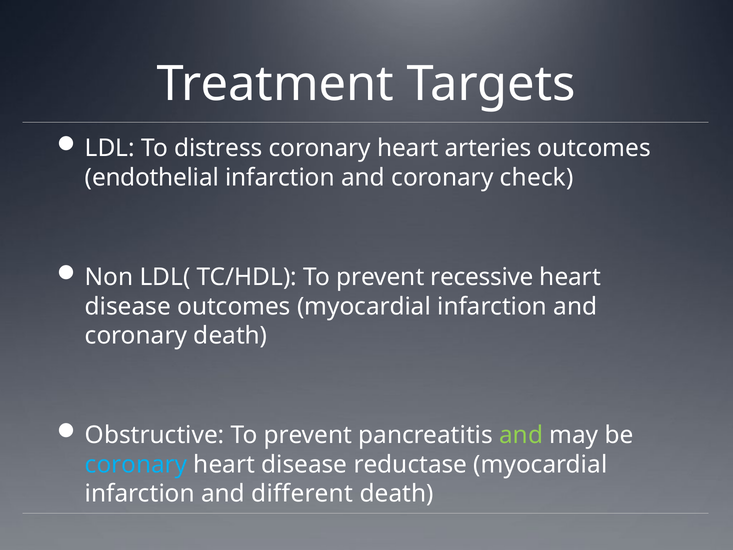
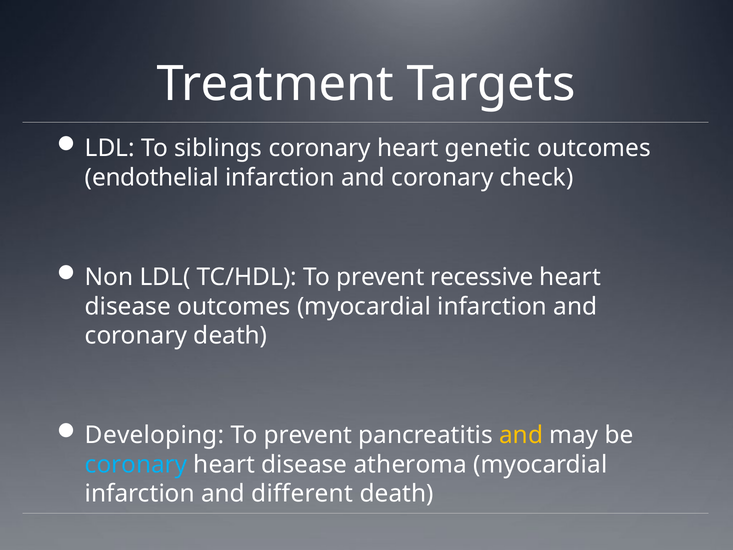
distress: distress -> siblings (218, 148)
arteries: arteries -> genetic (488, 148)
Obstructive: Obstructive -> Developing (155, 435)
and colour: light green -> yellow (521, 435)
reductase: reductase -> atheroma (410, 464)
